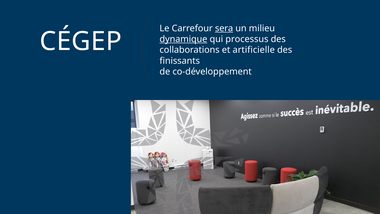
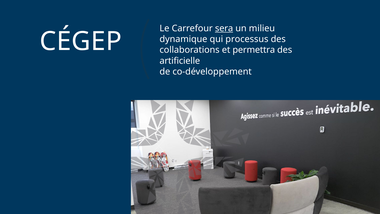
dynamique underline: present -> none (183, 39)
artificielle: artificielle -> permettra (254, 50)
finissants: finissants -> artificielle (180, 61)
